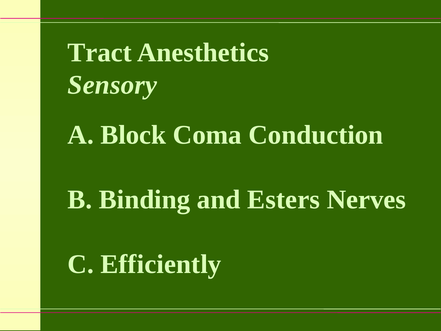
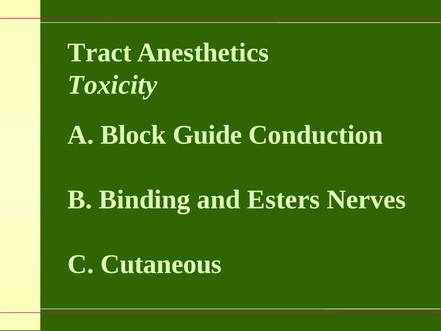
Sensory: Sensory -> Toxicity (112, 85)
Coma: Coma -> Guide (208, 135)
Efficiently: Efficiently -> Cutaneous (161, 264)
